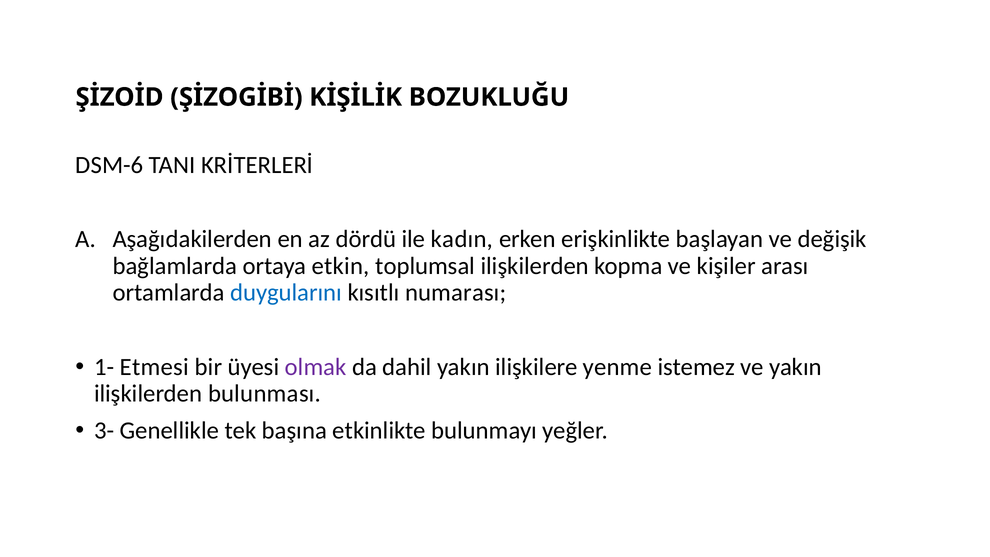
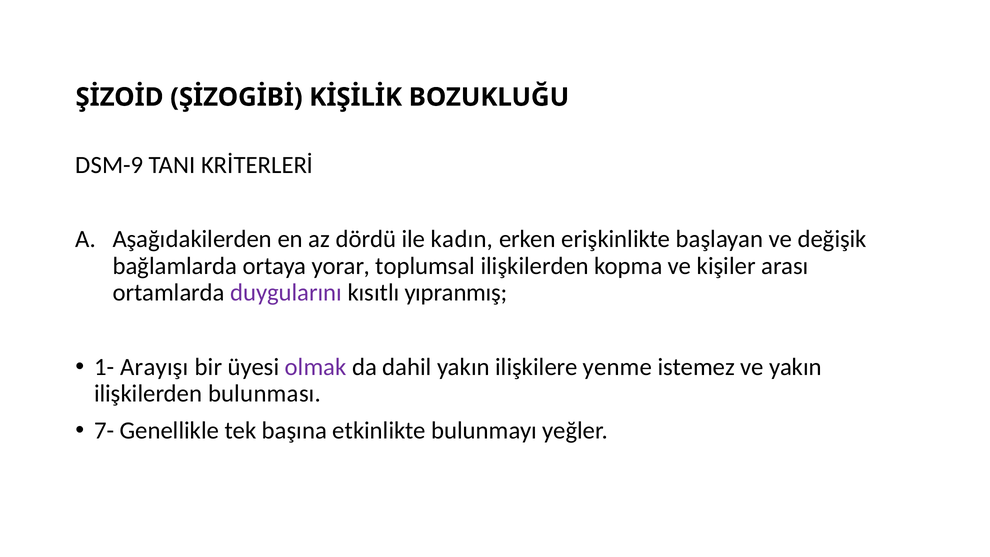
DSM-6: DSM-6 -> DSM-9 (109, 165)
etkin: etkin -> yorar (341, 266)
duygularını colour: blue -> purple (286, 293)
numarası: numarası -> yıpranmış (456, 293)
Etmesi: Etmesi -> Arayışı (154, 367)
3-: 3- -> 7- (104, 431)
